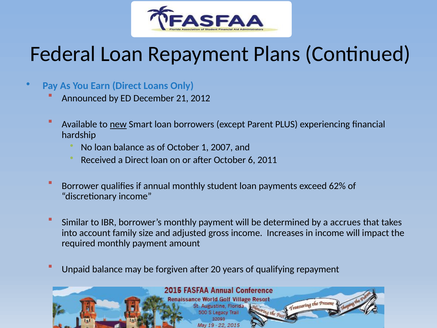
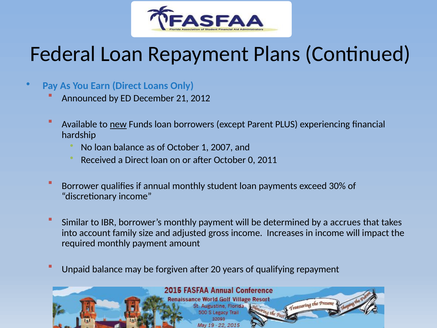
Smart: Smart -> Funds (141, 124)
6: 6 -> 0 (252, 160)
62%: 62% -> 30% (337, 186)
